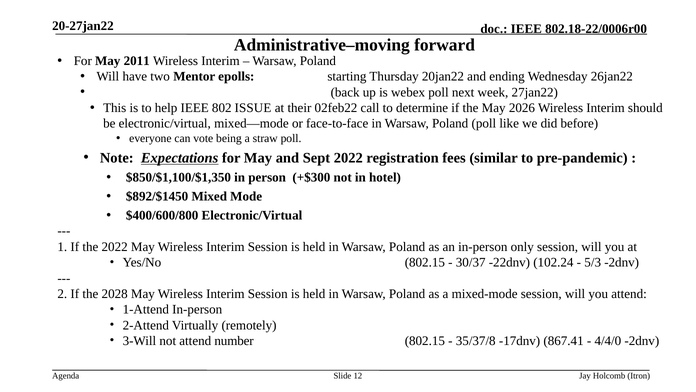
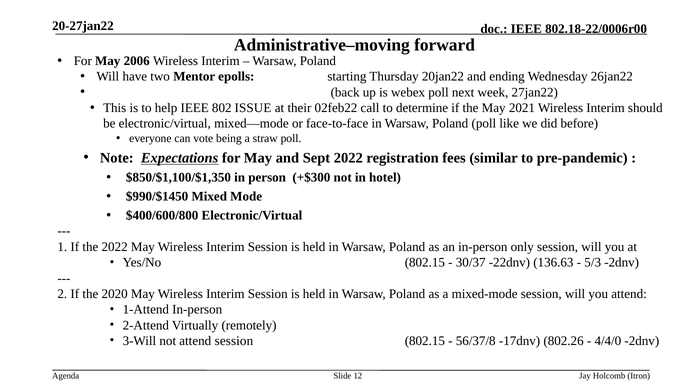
2011: 2011 -> 2006 (137, 61)
2026: 2026 -> 2021 (522, 108)
$892/$1450: $892/$1450 -> $990/$1450 (157, 196)
102.24: 102.24 -> 136.63 (553, 262)
2028: 2028 -> 2020 (115, 294)
attend number: number -> session (234, 340)
35/37/8: 35/37/8 -> 56/37/8 (476, 340)
867.41: 867.41 -> 802.26 (564, 340)
